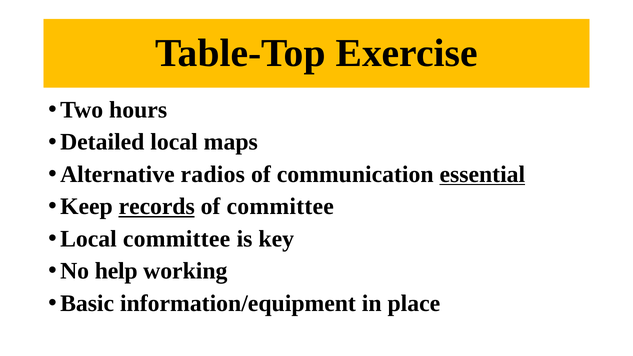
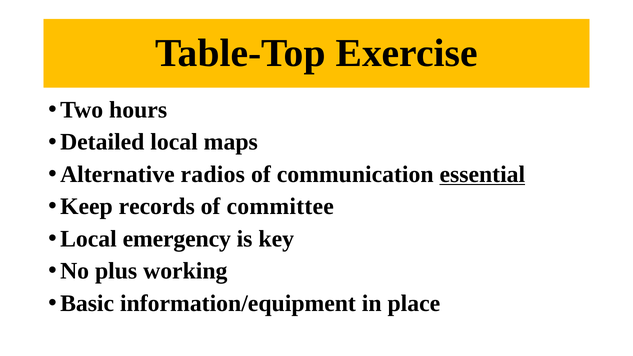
records underline: present -> none (157, 207)
Local committee: committee -> emergency (177, 239)
help: help -> plus (116, 271)
